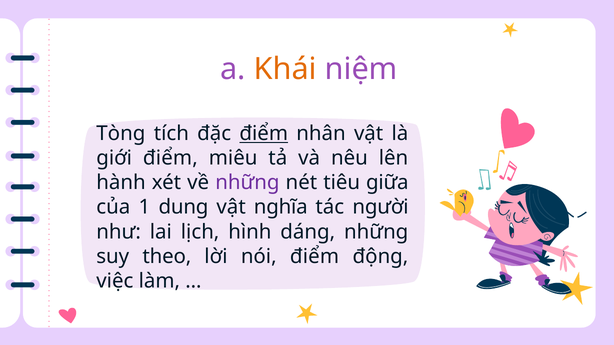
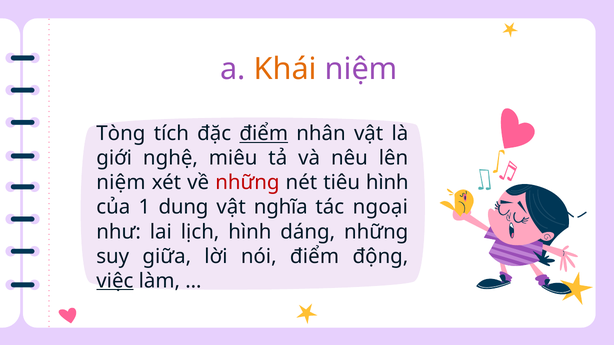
giới điểm: điểm -> nghệ (170, 158)
hành: hành -> niệm (121, 183)
những colour: purple -> red (247, 183)
tiêu giữa: giữa -> hình (387, 183)
người: người -> ngoại (380, 207)
theo: theo -> giữa (167, 257)
việc underline: none -> present (115, 281)
